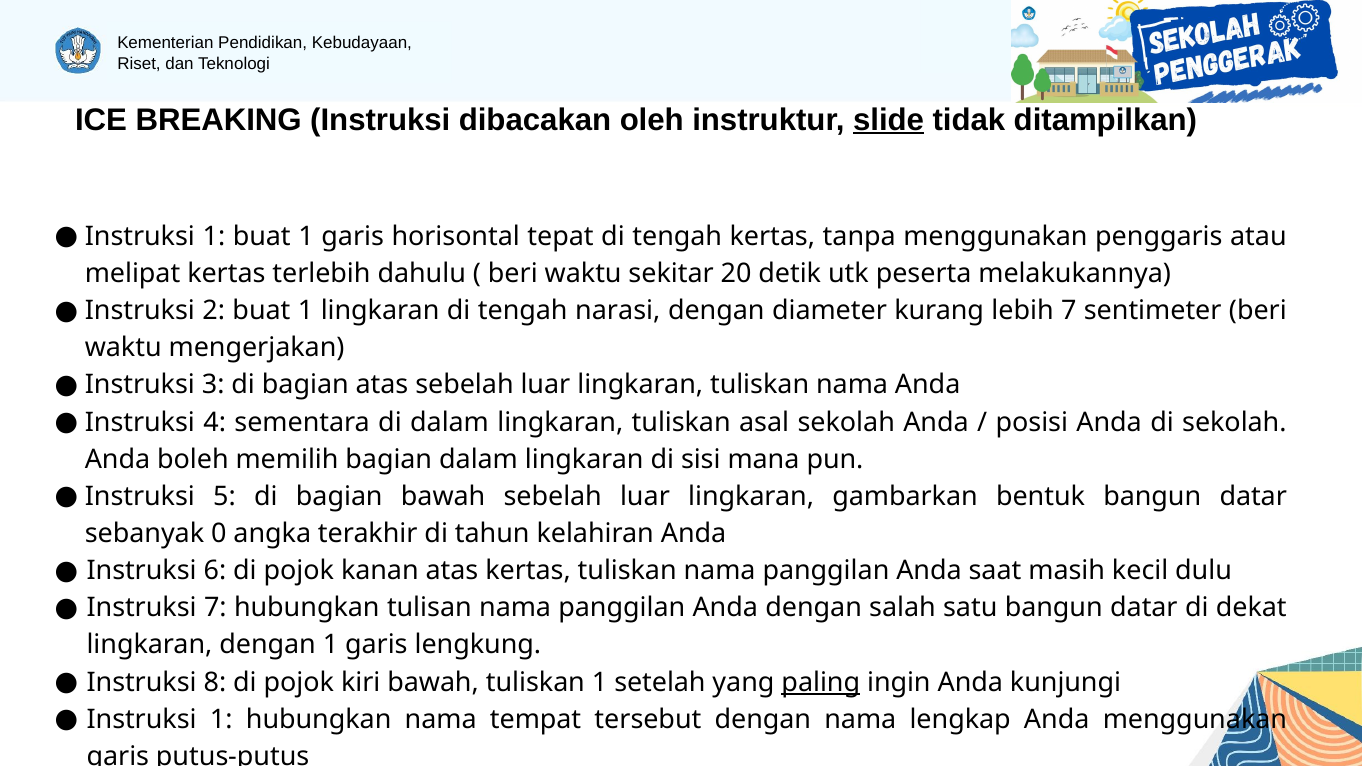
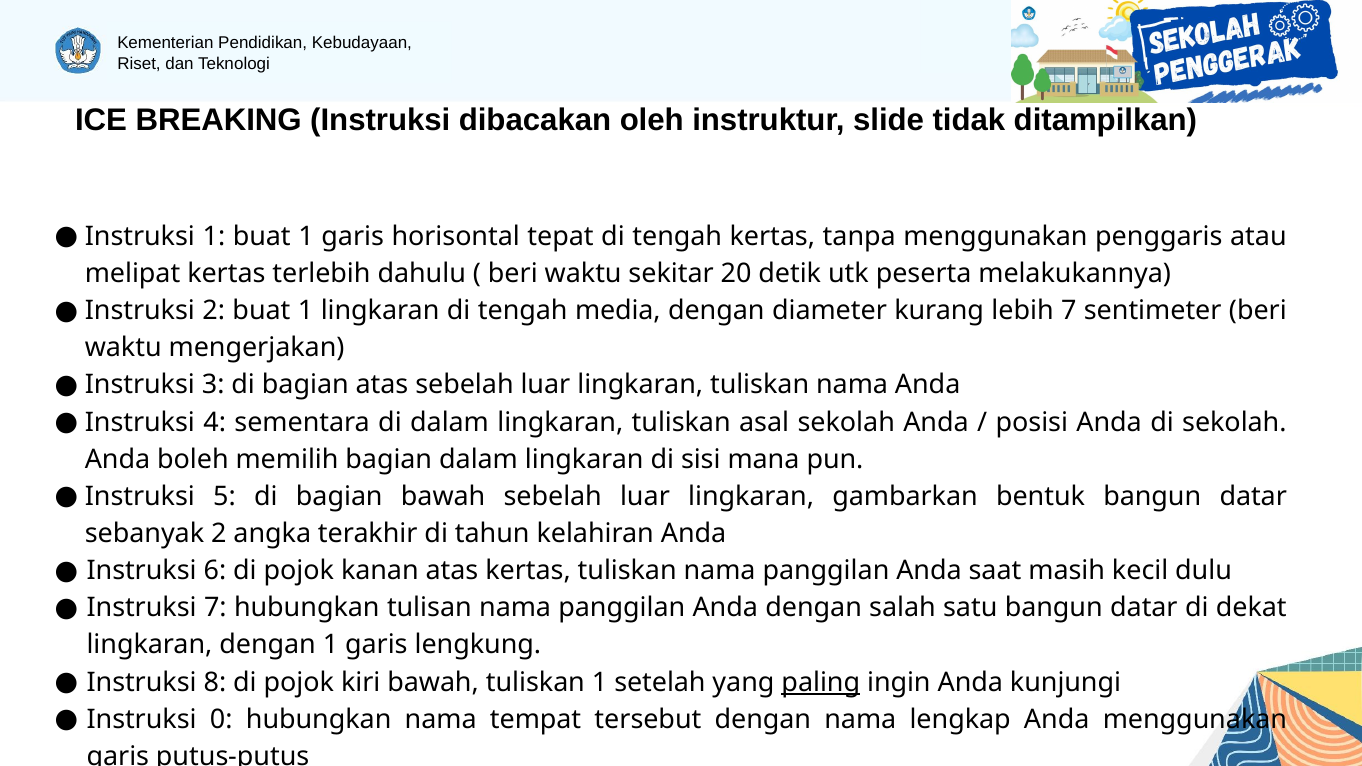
slide underline: present -> none (889, 120)
narasi: narasi -> media (618, 311)
sebanyak 0: 0 -> 2 (219, 534)
1: 1 -> 0 (221, 720)
